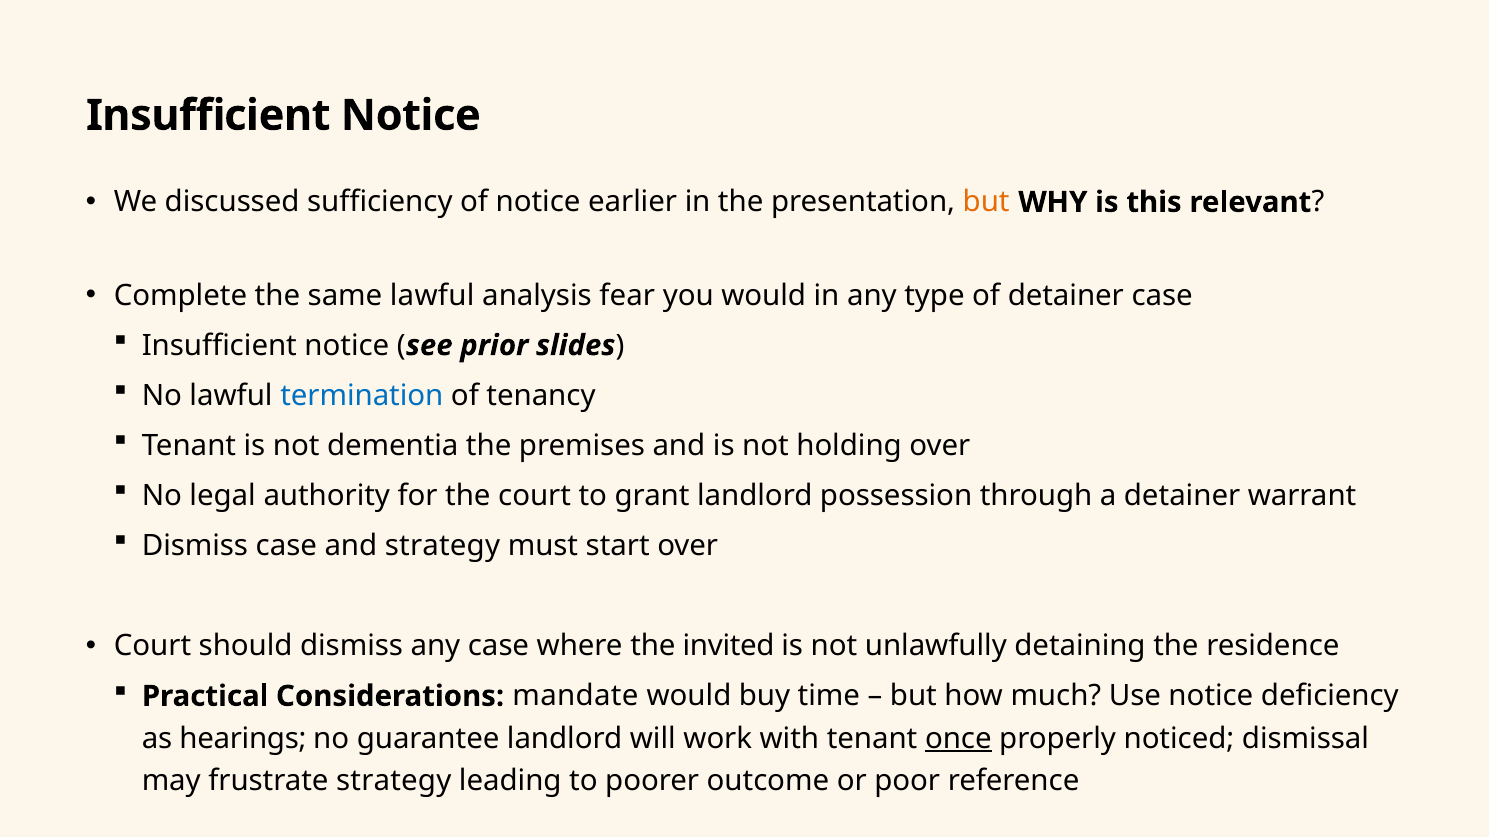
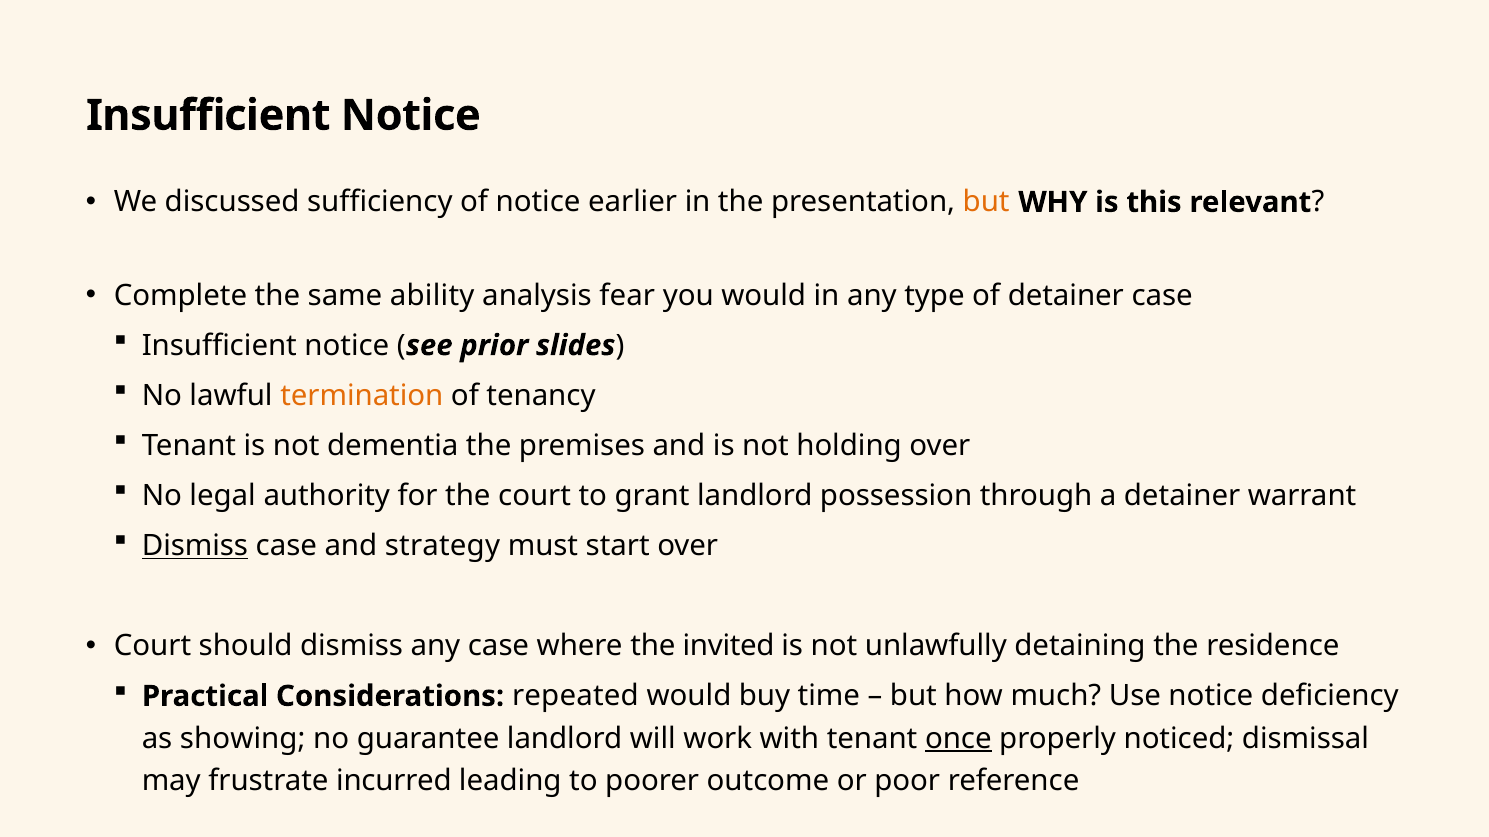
same lawful: lawful -> ability (432, 296)
termination colour: blue -> orange (362, 396)
Dismiss underline: none -> present (195, 546)
mandate: mandate -> repeated (575, 697)
hearings: hearings -> showing (243, 739)
frustrate strategy: strategy -> incurred (394, 781)
